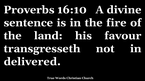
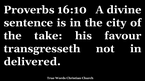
fire: fire -> city (116, 23)
land: land -> take (48, 36)
